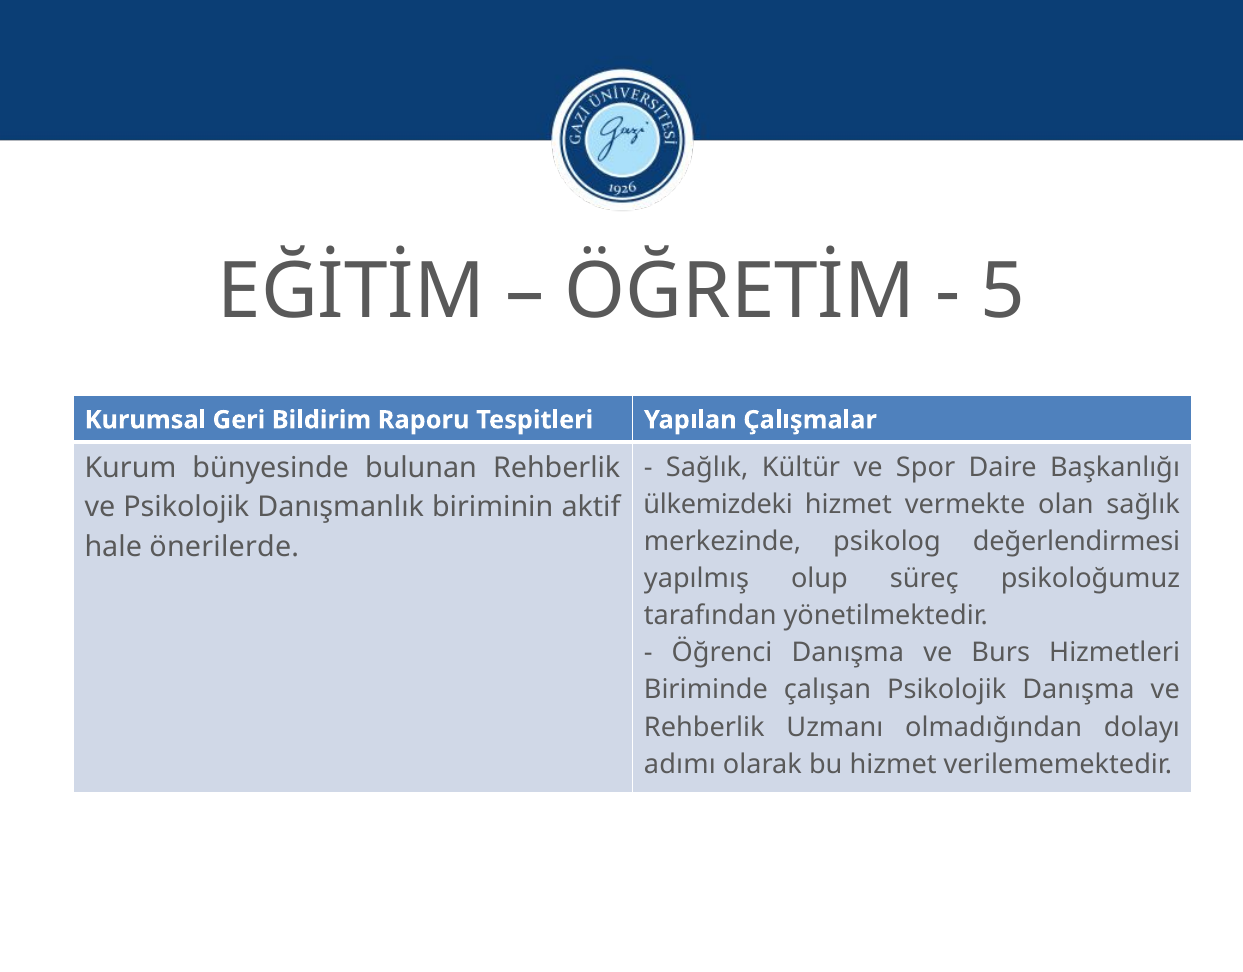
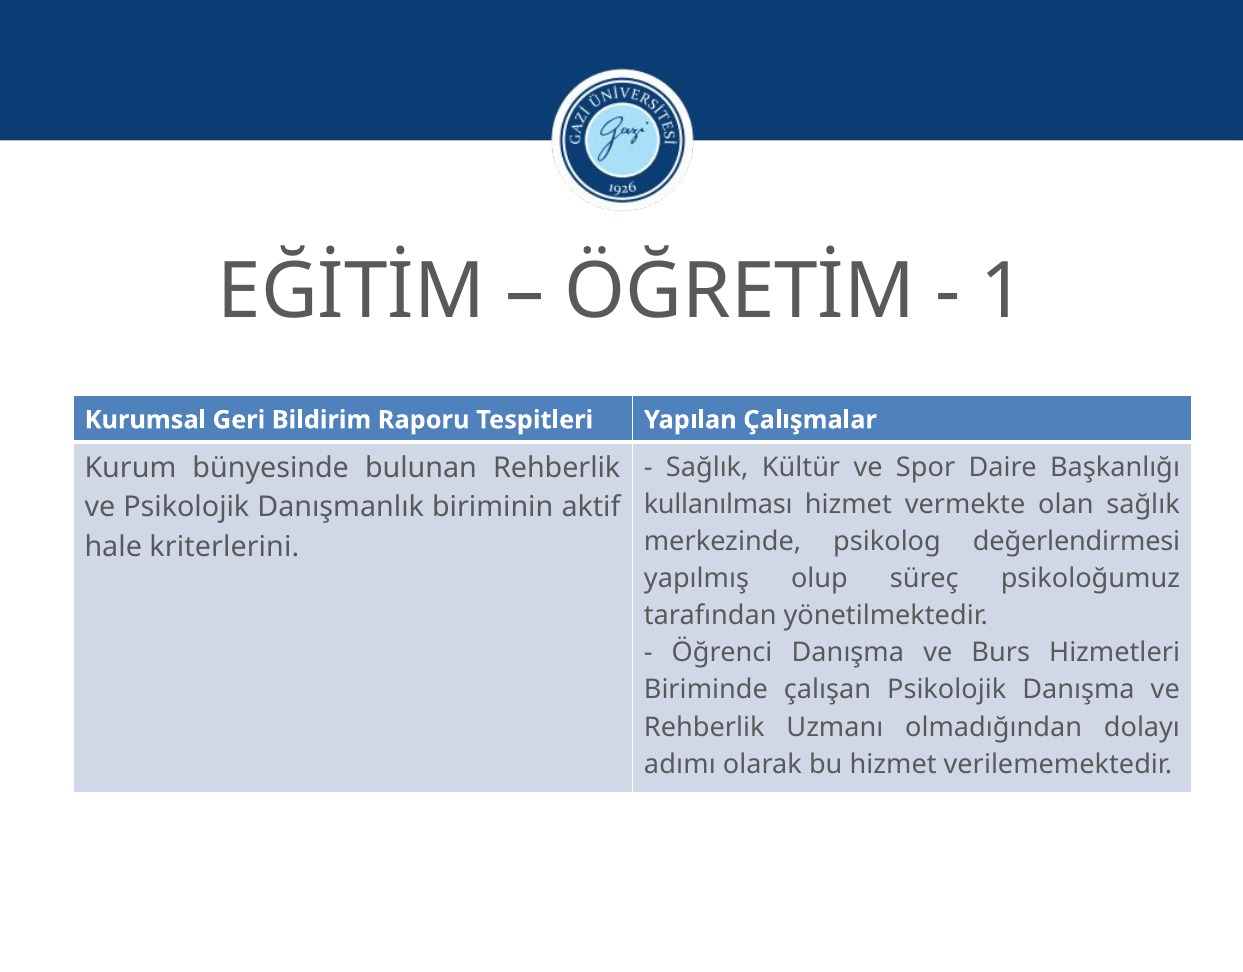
5: 5 -> 1 (1003, 292)
ülkemizdeki: ülkemizdeki -> kullanılması (718, 505)
önerilerde: önerilerde -> kriterlerini (224, 547)
